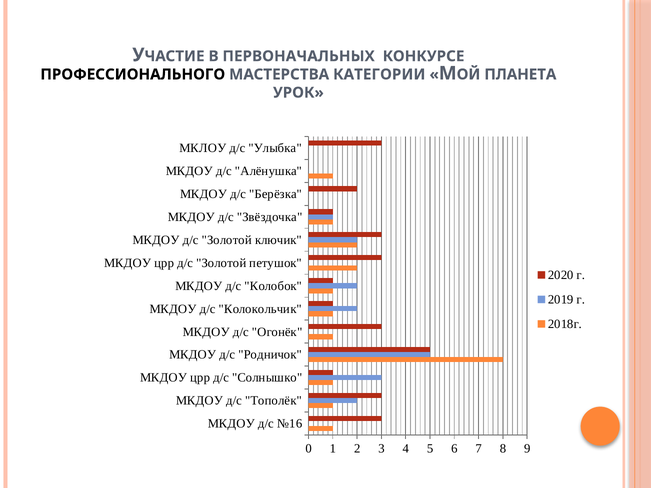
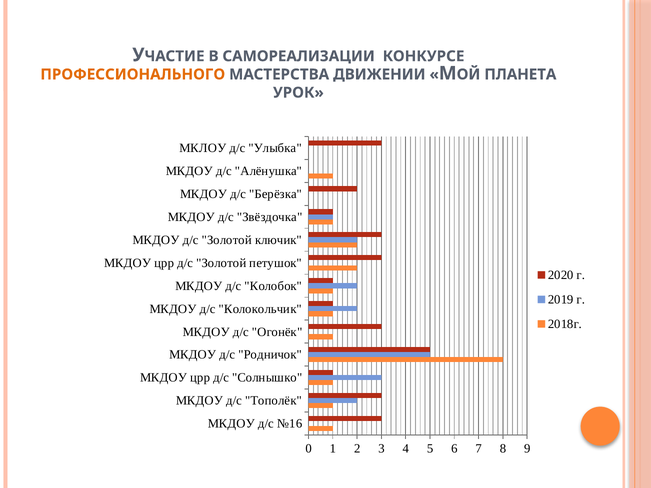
ПЕРВОНАЧАЛЬНЫХ: ПЕРВОНАЧАЛЬНЫХ -> САМОРЕАЛИЗАЦИИ (299, 56)
ПРОФЕССИОНАЛЬНОГО colour: black -> orange (133, 74)
КАТЕГОРИИ: КАТЕГОРИИ -> ДВИЖЕНИИ (379, 74)
